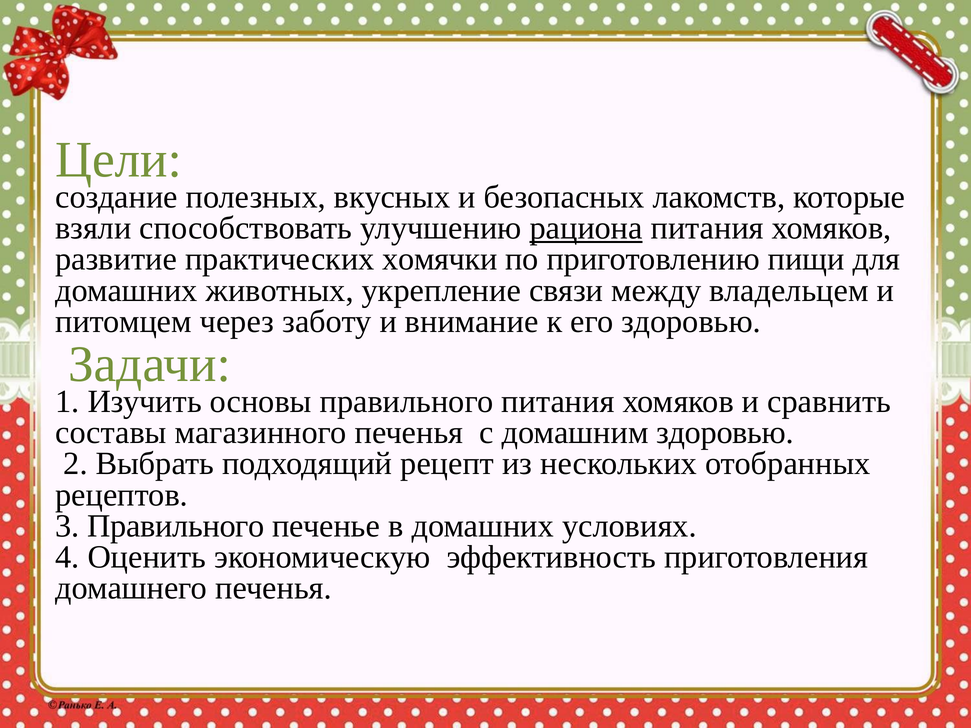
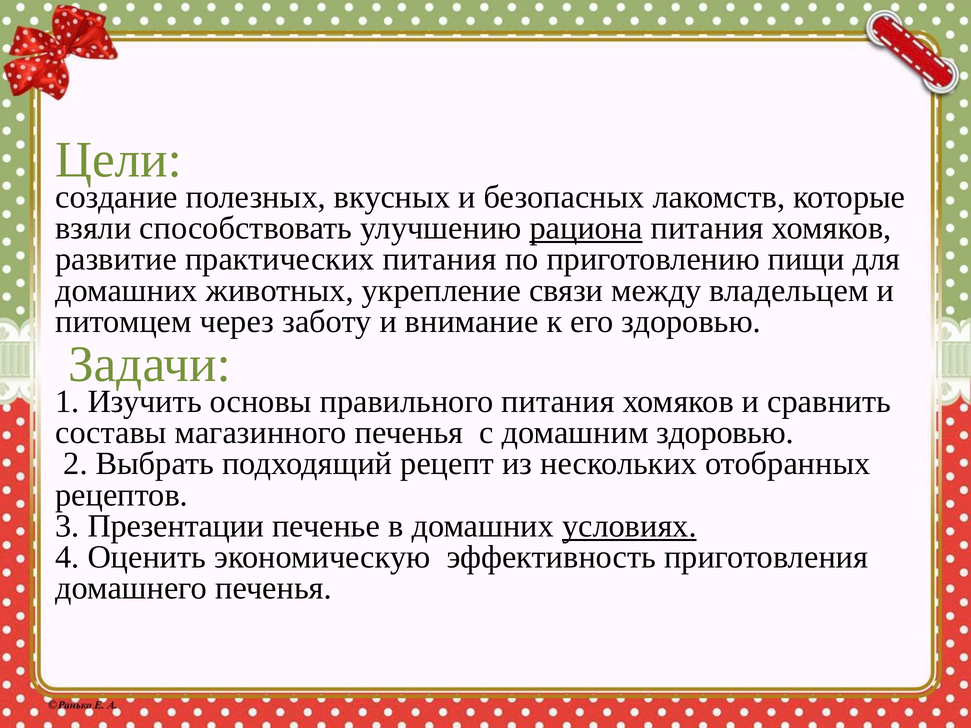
практических хомячки: хомячки -> питания (440, 259)
3 Правильного: Правильного -> Презентации (176, 526)
условиях underline: none -> present (629, 526)
